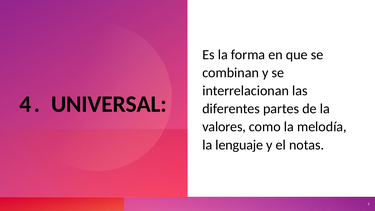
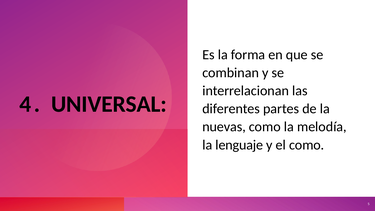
valores: valores -> nuevas (224, 127)
el notas: notas -> como (307, 145)
